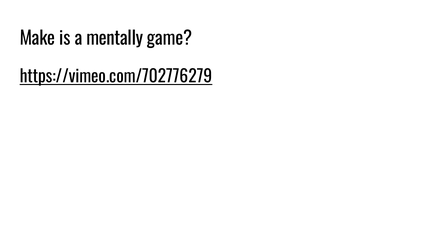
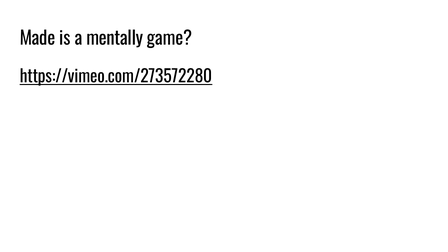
Make: Make -> Made (37, 39)
https://vimeo.com/702776279: https://vimeo.com/702776279 -> https://vimeo.com/273572280 (116, 77)
